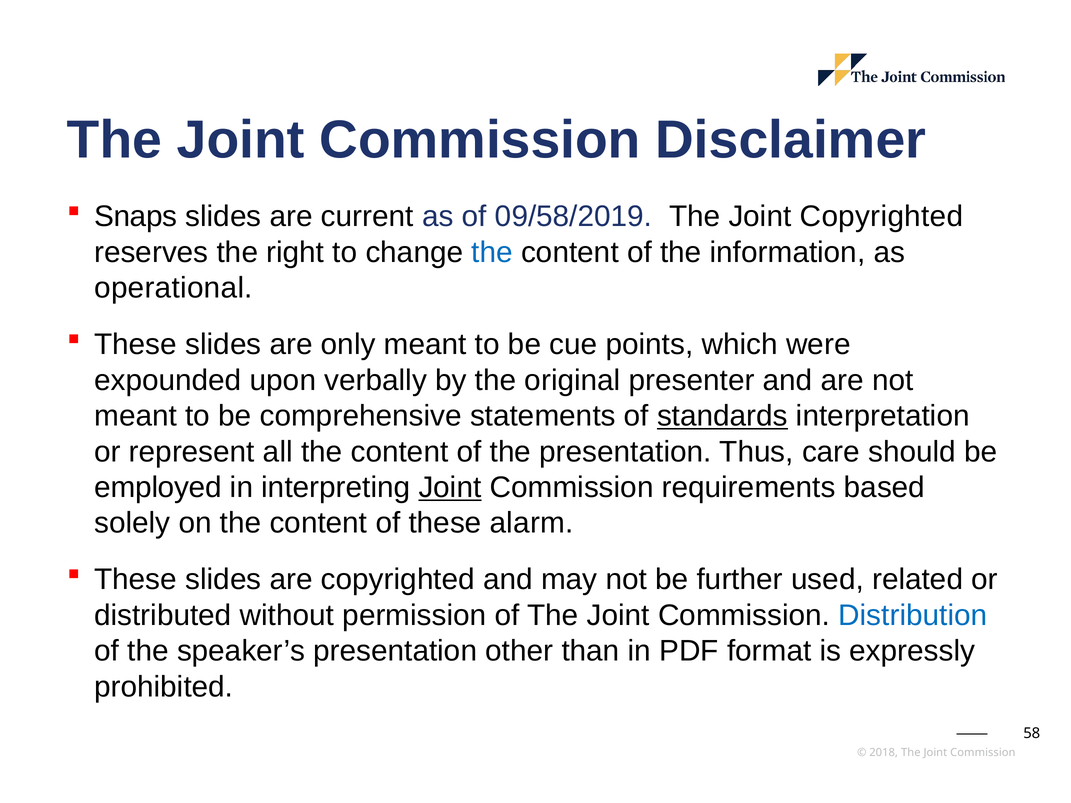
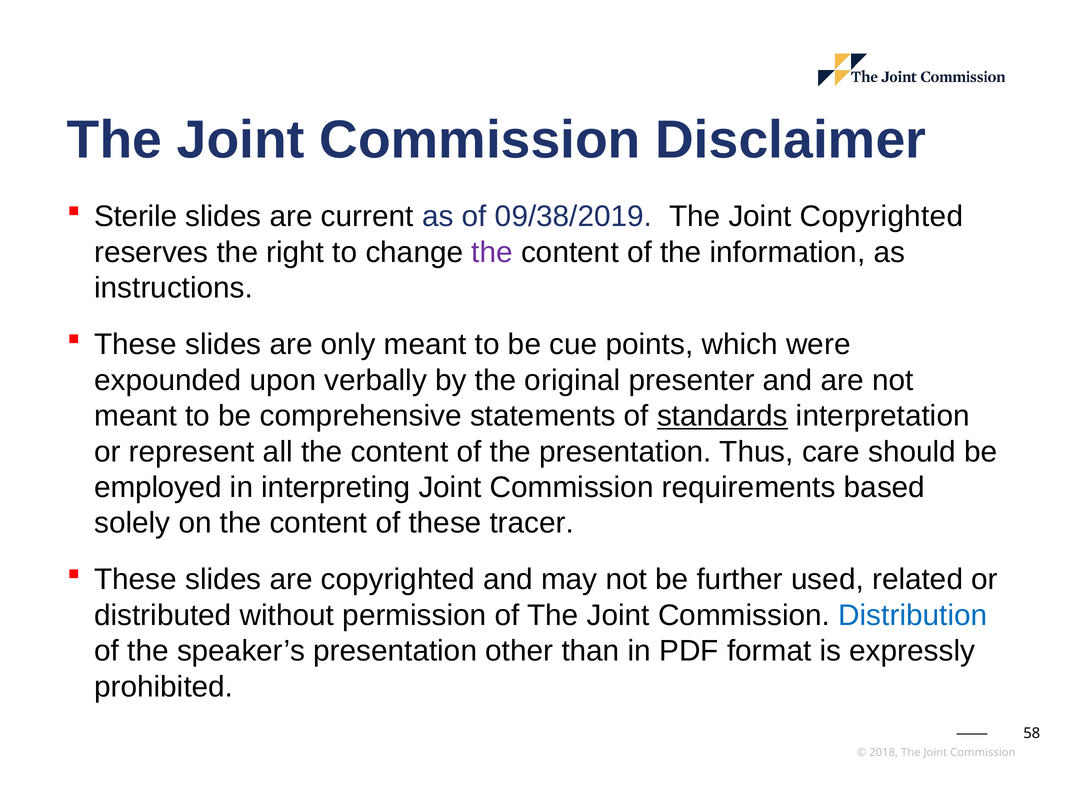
Snaps: Snaps -> Sterile (136, 217)
09/58/2019: 09/58/2019 -> 09/38/2019 (574, 217)
the colour: blue -> purple (492, 252)
operational: operational -> instructions (174, 288)
Joint underline: present -> none (450, 488)
alarm: alarm -> tracer (532, 523)
